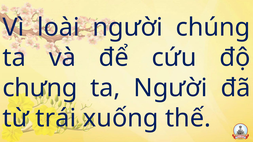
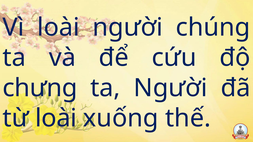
từ trái: trái -> loài (56, 118)
